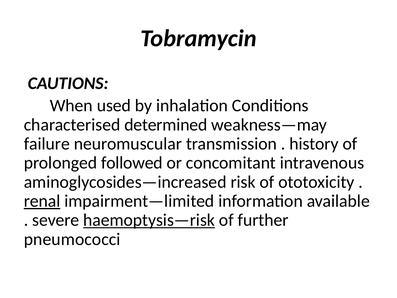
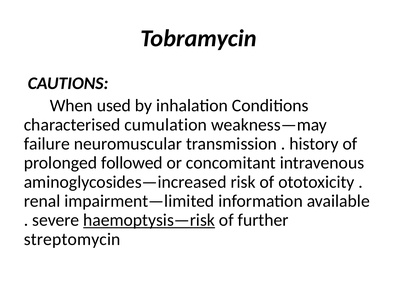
determined: determined -> cumulation (166, 125)
renal underline: present -> none (42, 201)
pneumococci: pneumococci -> streptomycin (72, 239)
